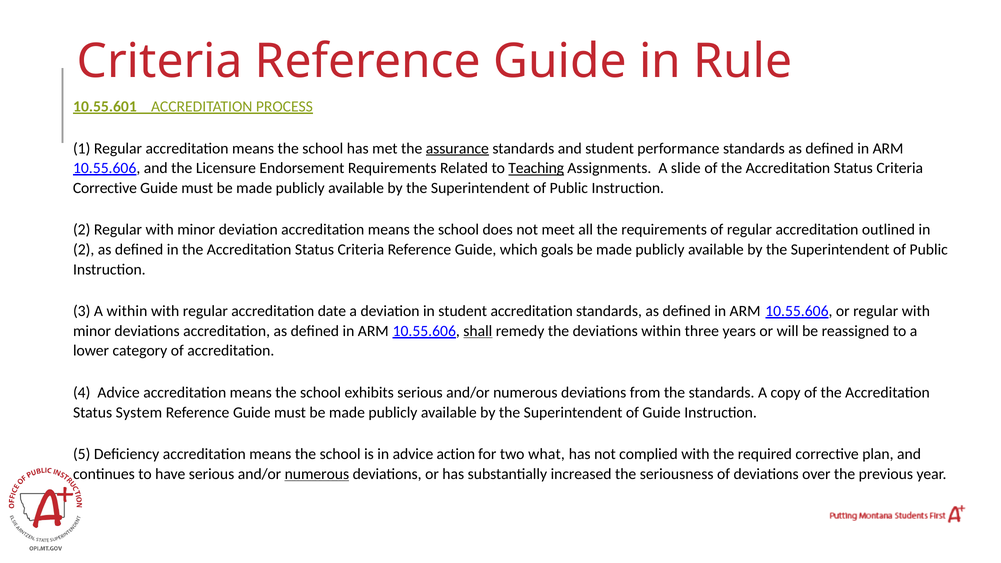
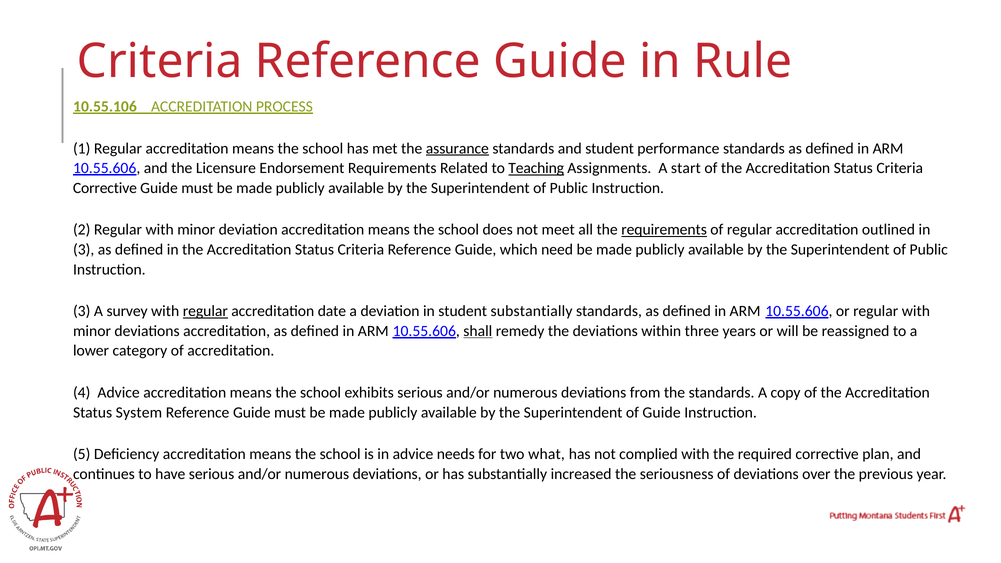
10.55.601: 10.55.601 -> 10.55.106 (105, 107)
slide: slide -> start (686, 168)
requirements underline: none -> present (664, 230)
2: 2 -> 3 (84, 250)
goals: goals -> need (557, 250)
A within: within -> survey (127, 311)
regular underline: none -> present (205, 311)
student accreditation: accreditation -> substantially (531, 311)
action: action -> needs (456, 454)
numerous underline: present -> none (317, 474)
